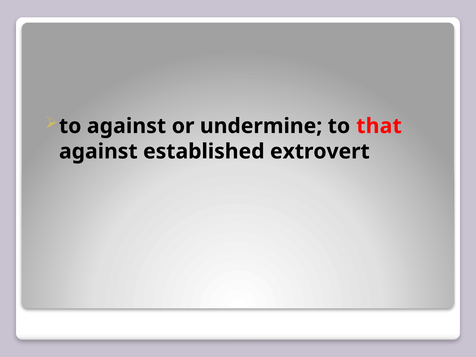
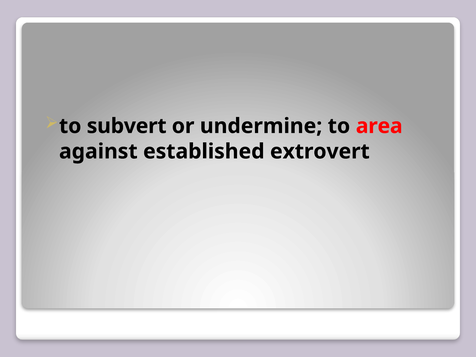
to against: against -> subvert (127, 126)
that: that -> area (379, 126)
